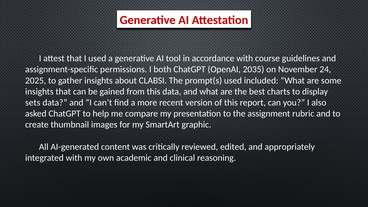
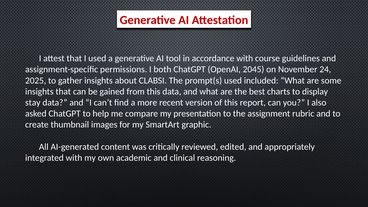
2035: 2035 -> 2045 (254, 69)
sets: sets -> stay (33, 103)
